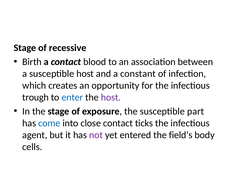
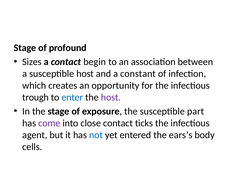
recessive: recessive -> profound (68, 48)
Birth: Birth -> Sizes (32, 62)
blood: blood -> begin (95, 62)
come colour: blue -> purple (49, 123)
not colour: purple -> blue (96, 135)
field’s: field’s -> ears’s (181, 135)
